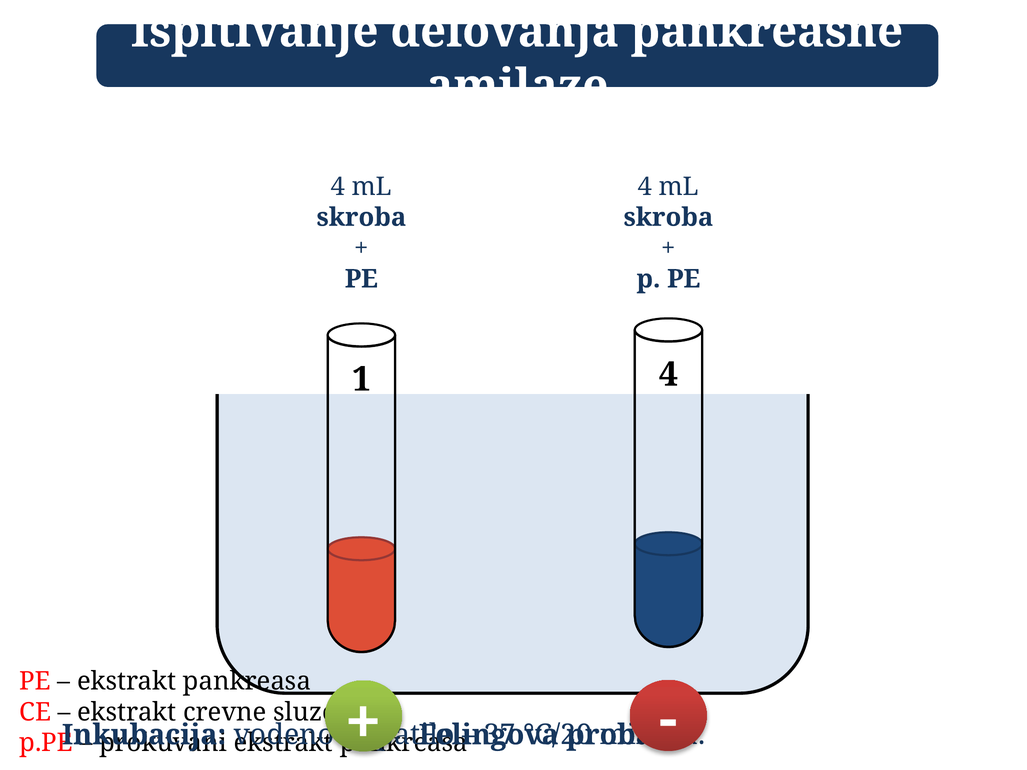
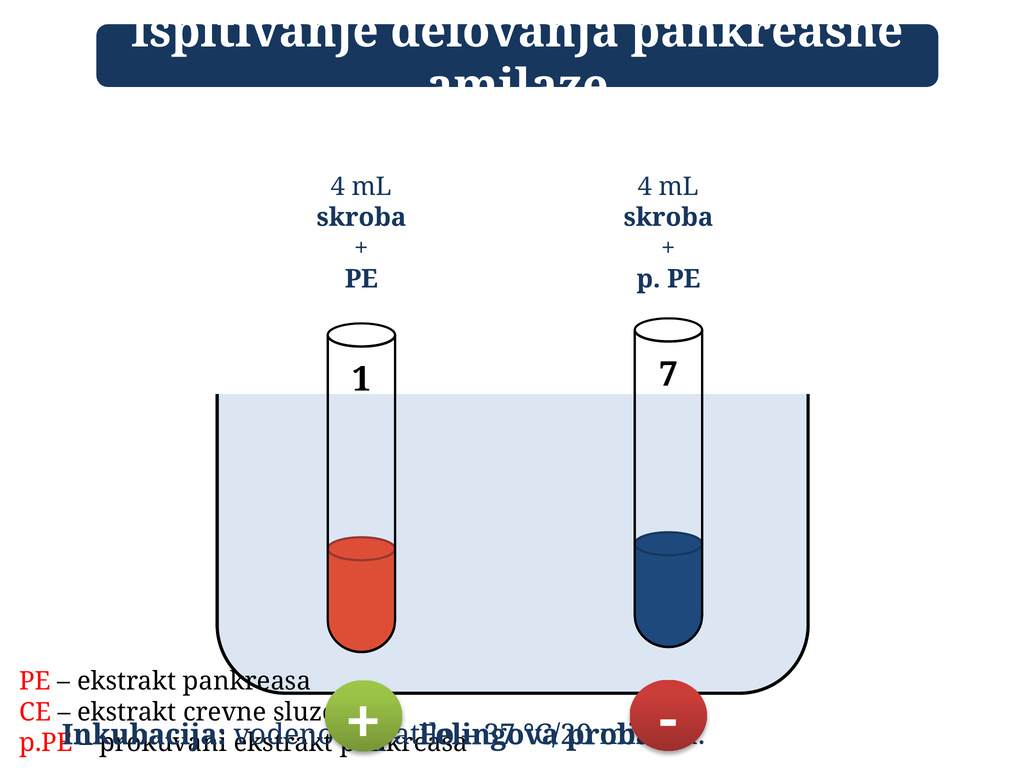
1 4: 4 -> 7 (668, 375)
